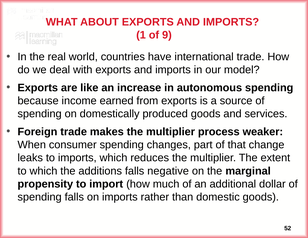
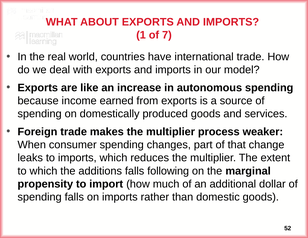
9: 9 -> 7 (167, 35)
negative: negative -> following (168, 171)
